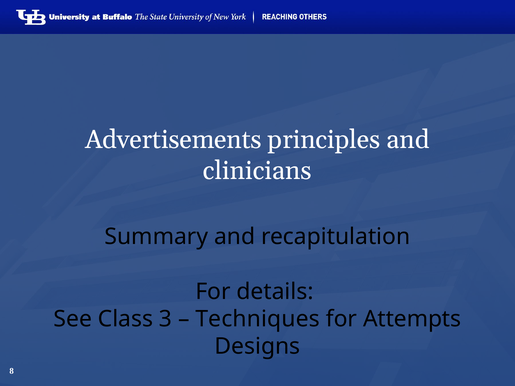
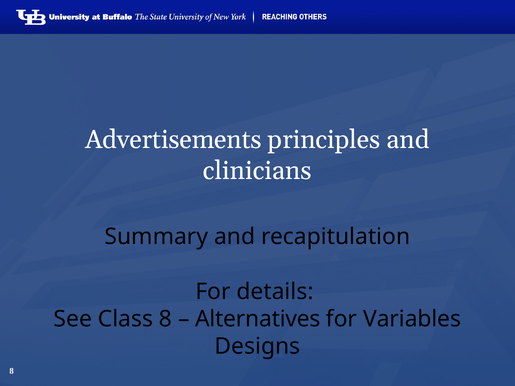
Class 3: 3 -> 8 (166, 319)
Techniques: Techniques -> Alternatives (258, 319)
Attempts: Attempts -> Variables (412, 319)
